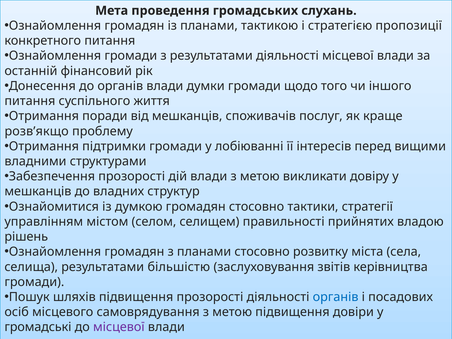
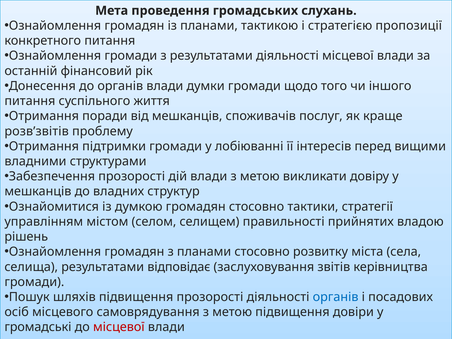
розв’якщо: розв’якщо -> розв’звітів (37, 131)
більшістю: більшістю -> відповідає (179, 267)
місцевої colour: purple -> red (119, 327)
